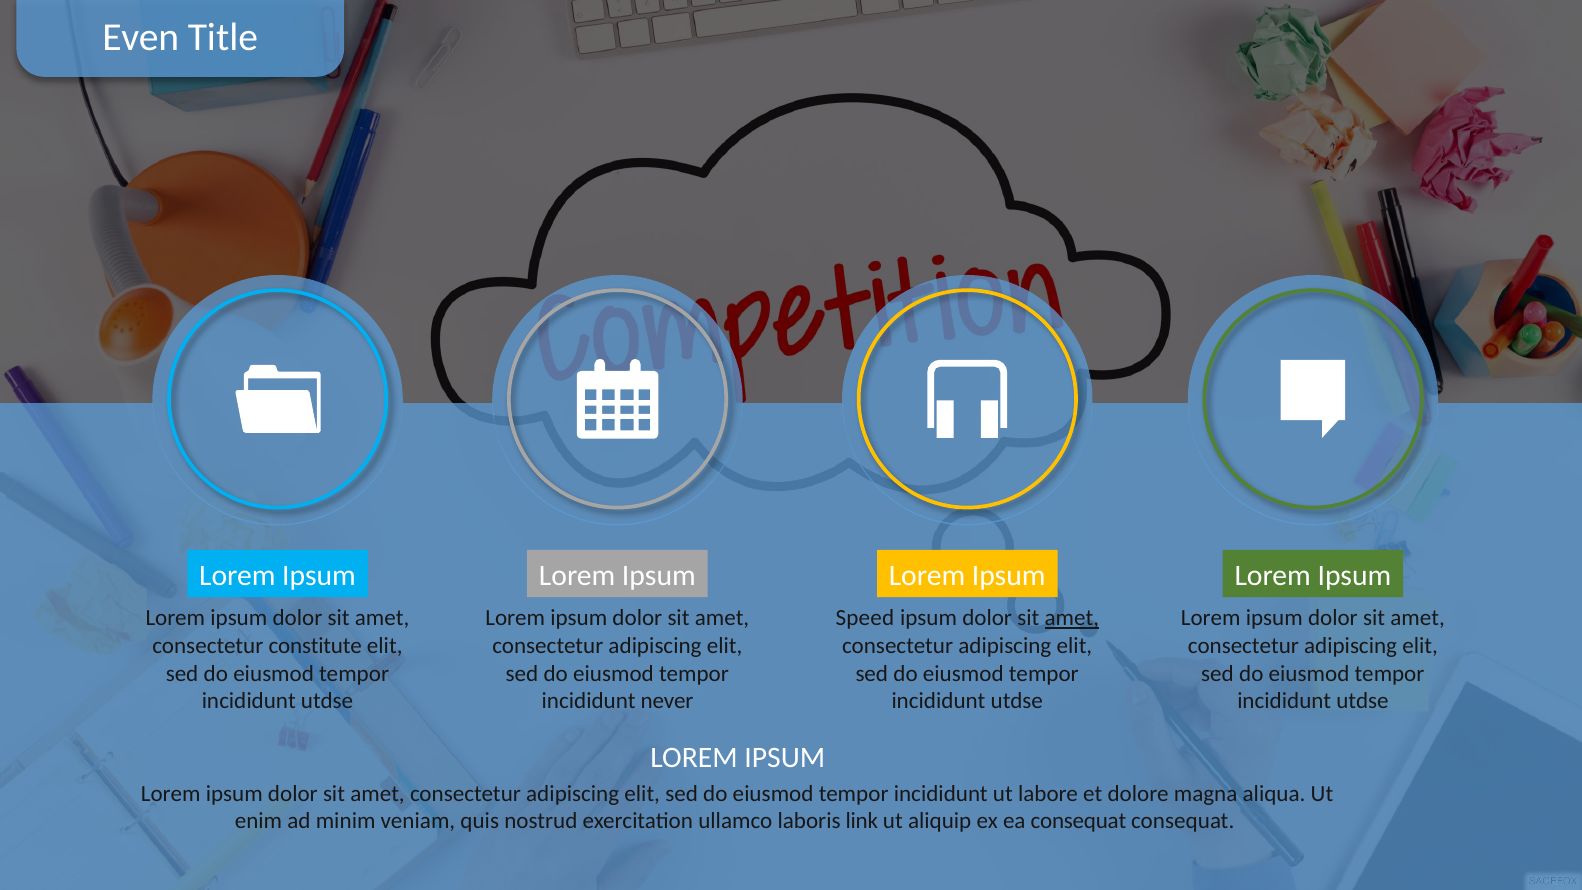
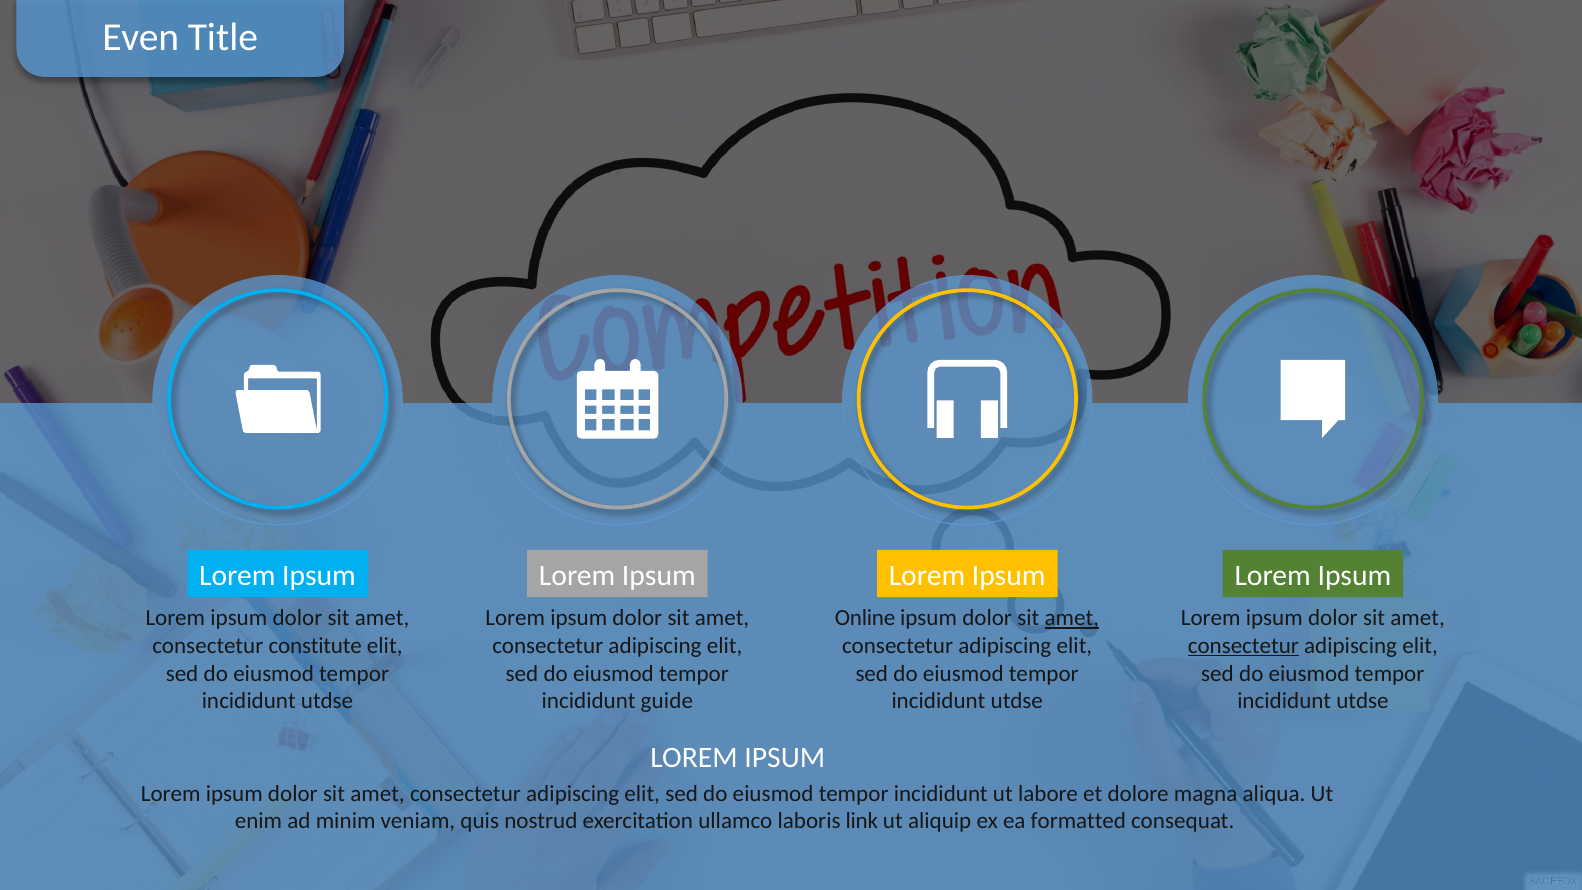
Speed: Speed -> Online (865, 618)
consectetur underline: none -> present (1243, 646)
never: never -> guide (667, 701)
ea consequat: consequat -> formatted (1078, 821)
